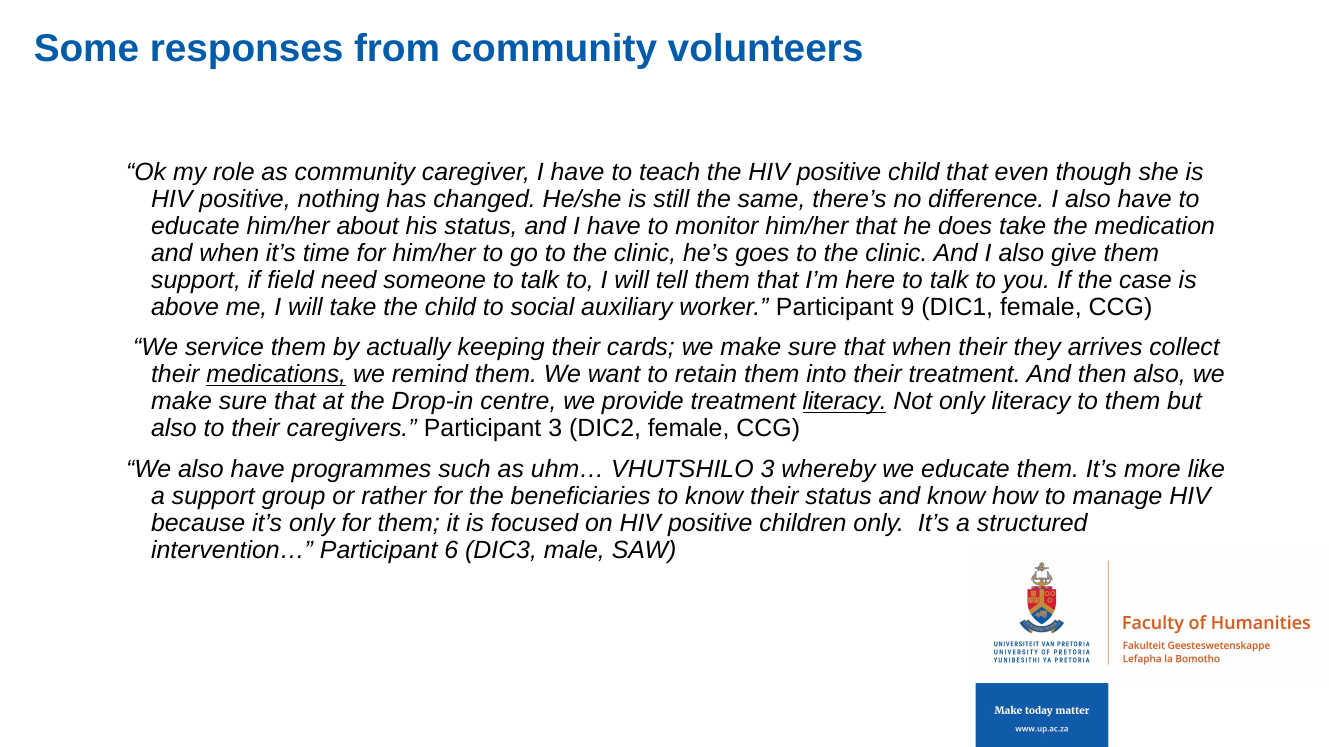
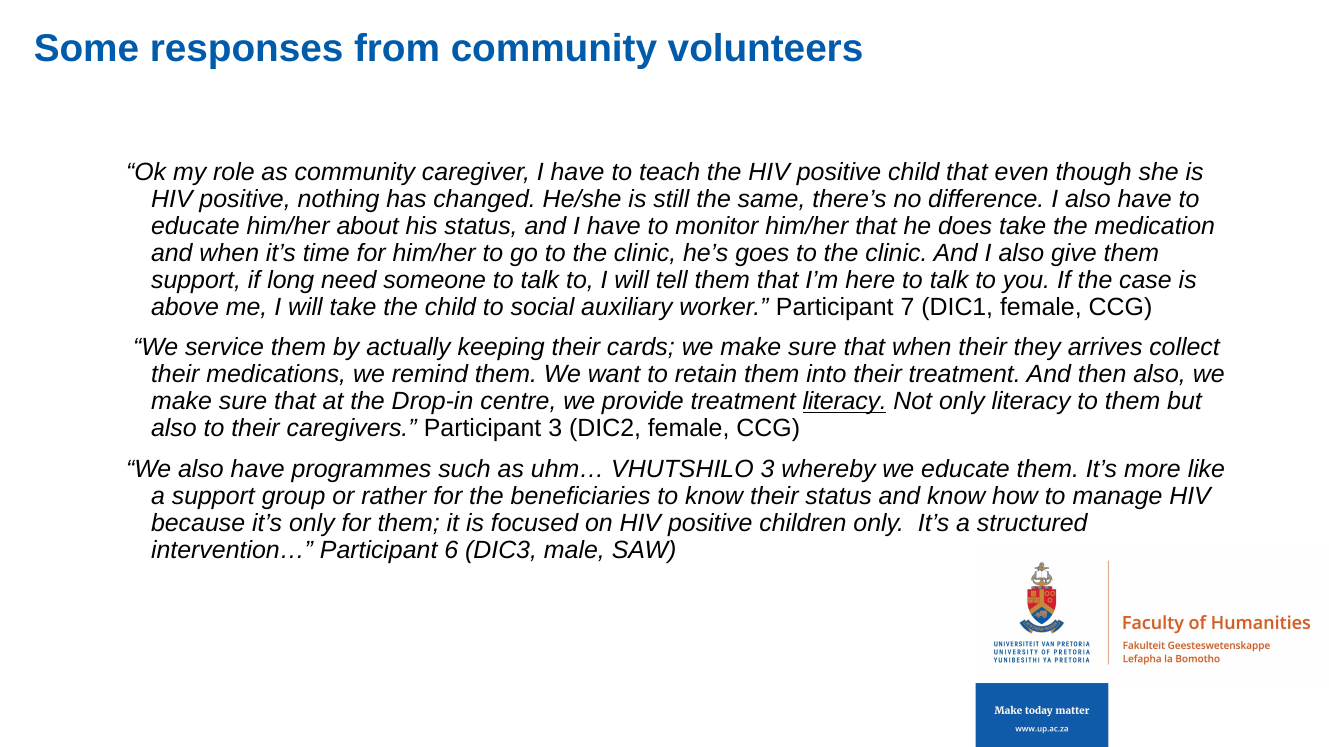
field: field -> long (291, 280)
9: 9 -> 7 (908, 307)
medications underline: present -> none (276, 375)
